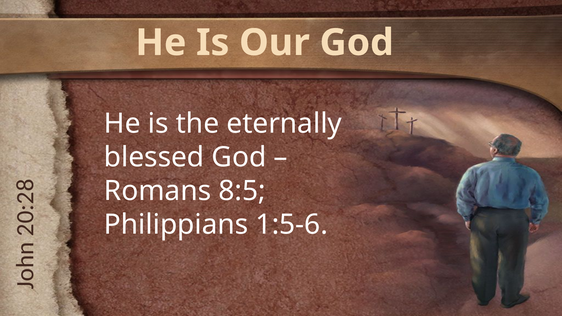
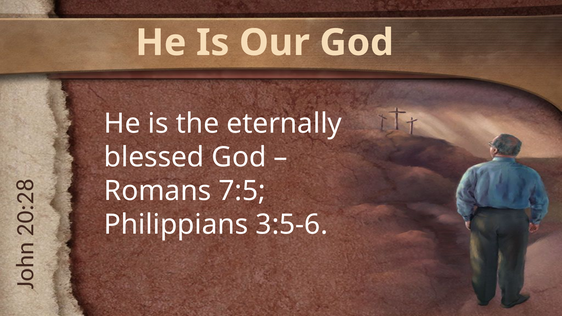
8:5: 8:5 -> 7:5 (242, 191)
1:5-6: 1:5-6 -> 3:5-6 (292, 225)
